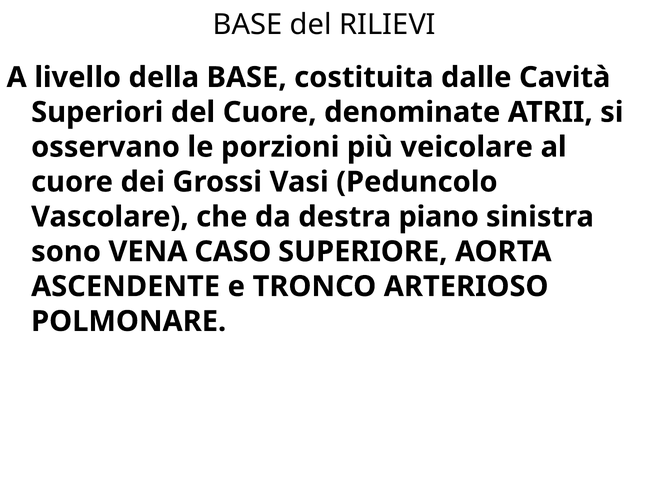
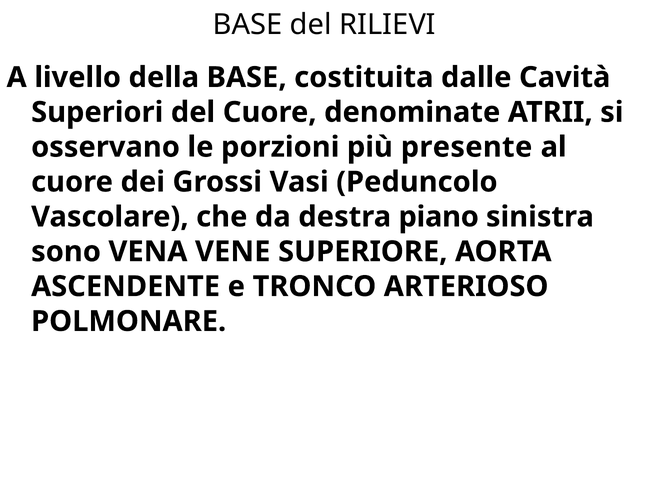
veicolare: veicolare -> presente (467, 147)
CASO: CASO -> VENE (233, 252)
